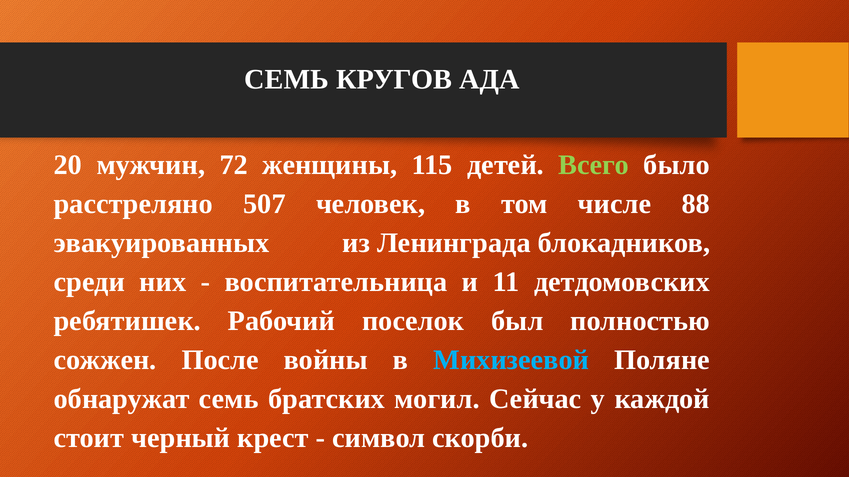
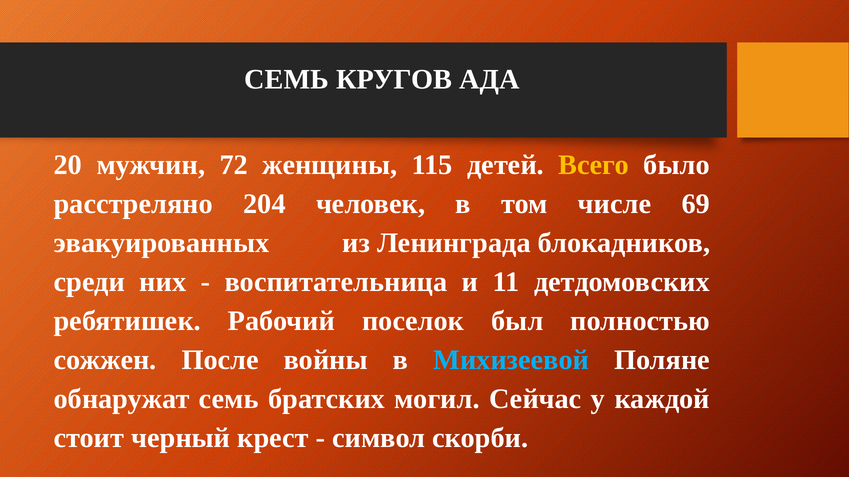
Всего colour: light green -> yellow (594, 165)
507: 507 -> 204 (264, 204)
88: 88 -> 69 (696, 204)
